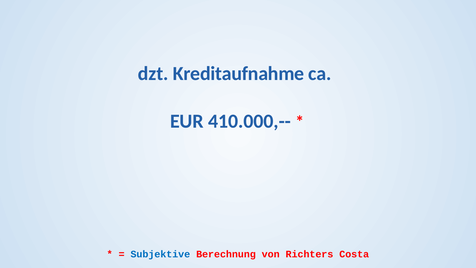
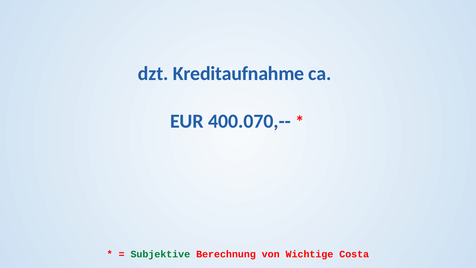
410.000,--: 410.000,-- -> 400.070,-- (250, 121)
Subjektive colour: blue -> green (160, 254)
Richters: Richters -> Wichtige (309, 254)
